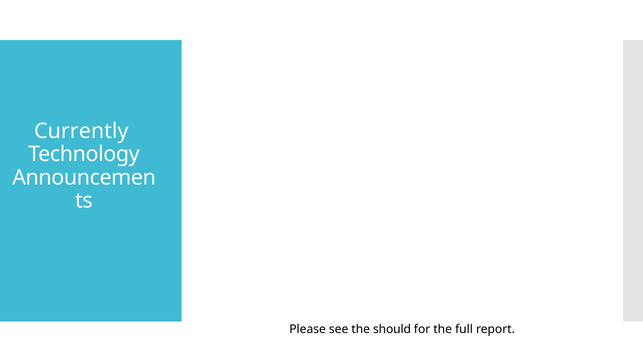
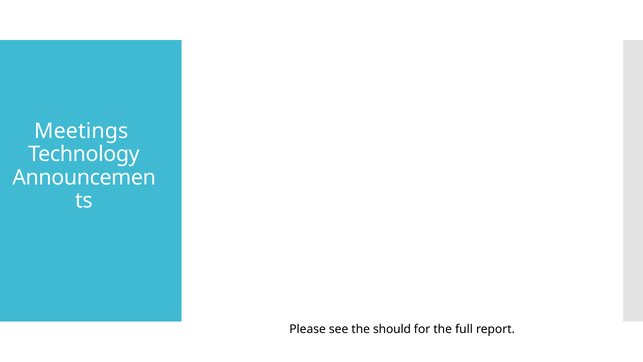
Currently: Currently -> Meetings (81, 131)
